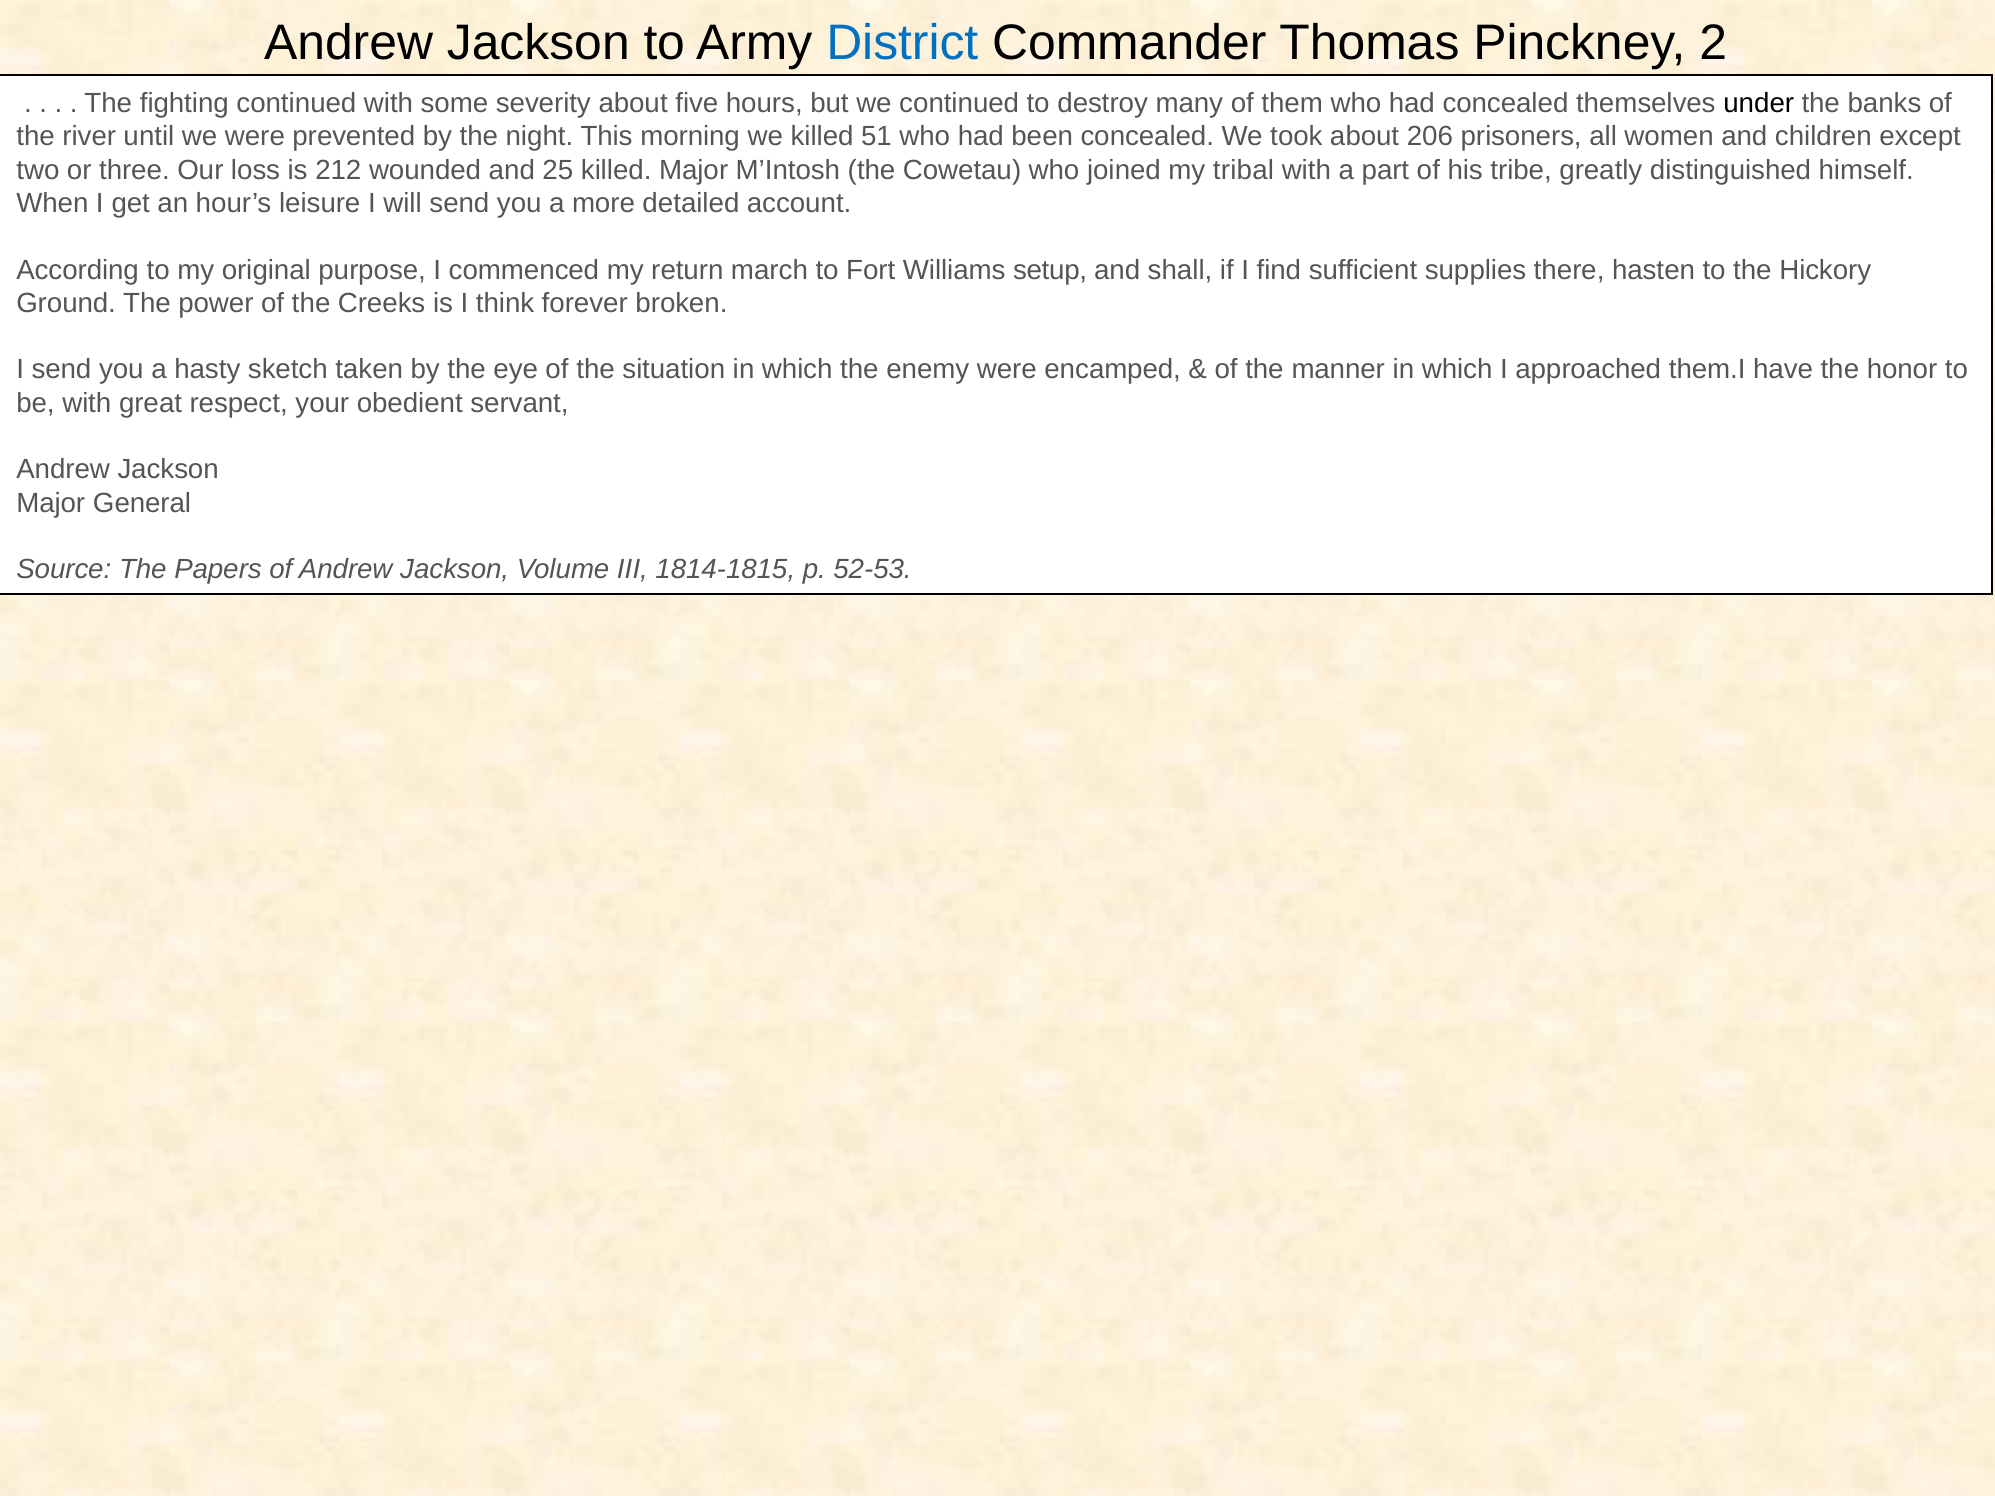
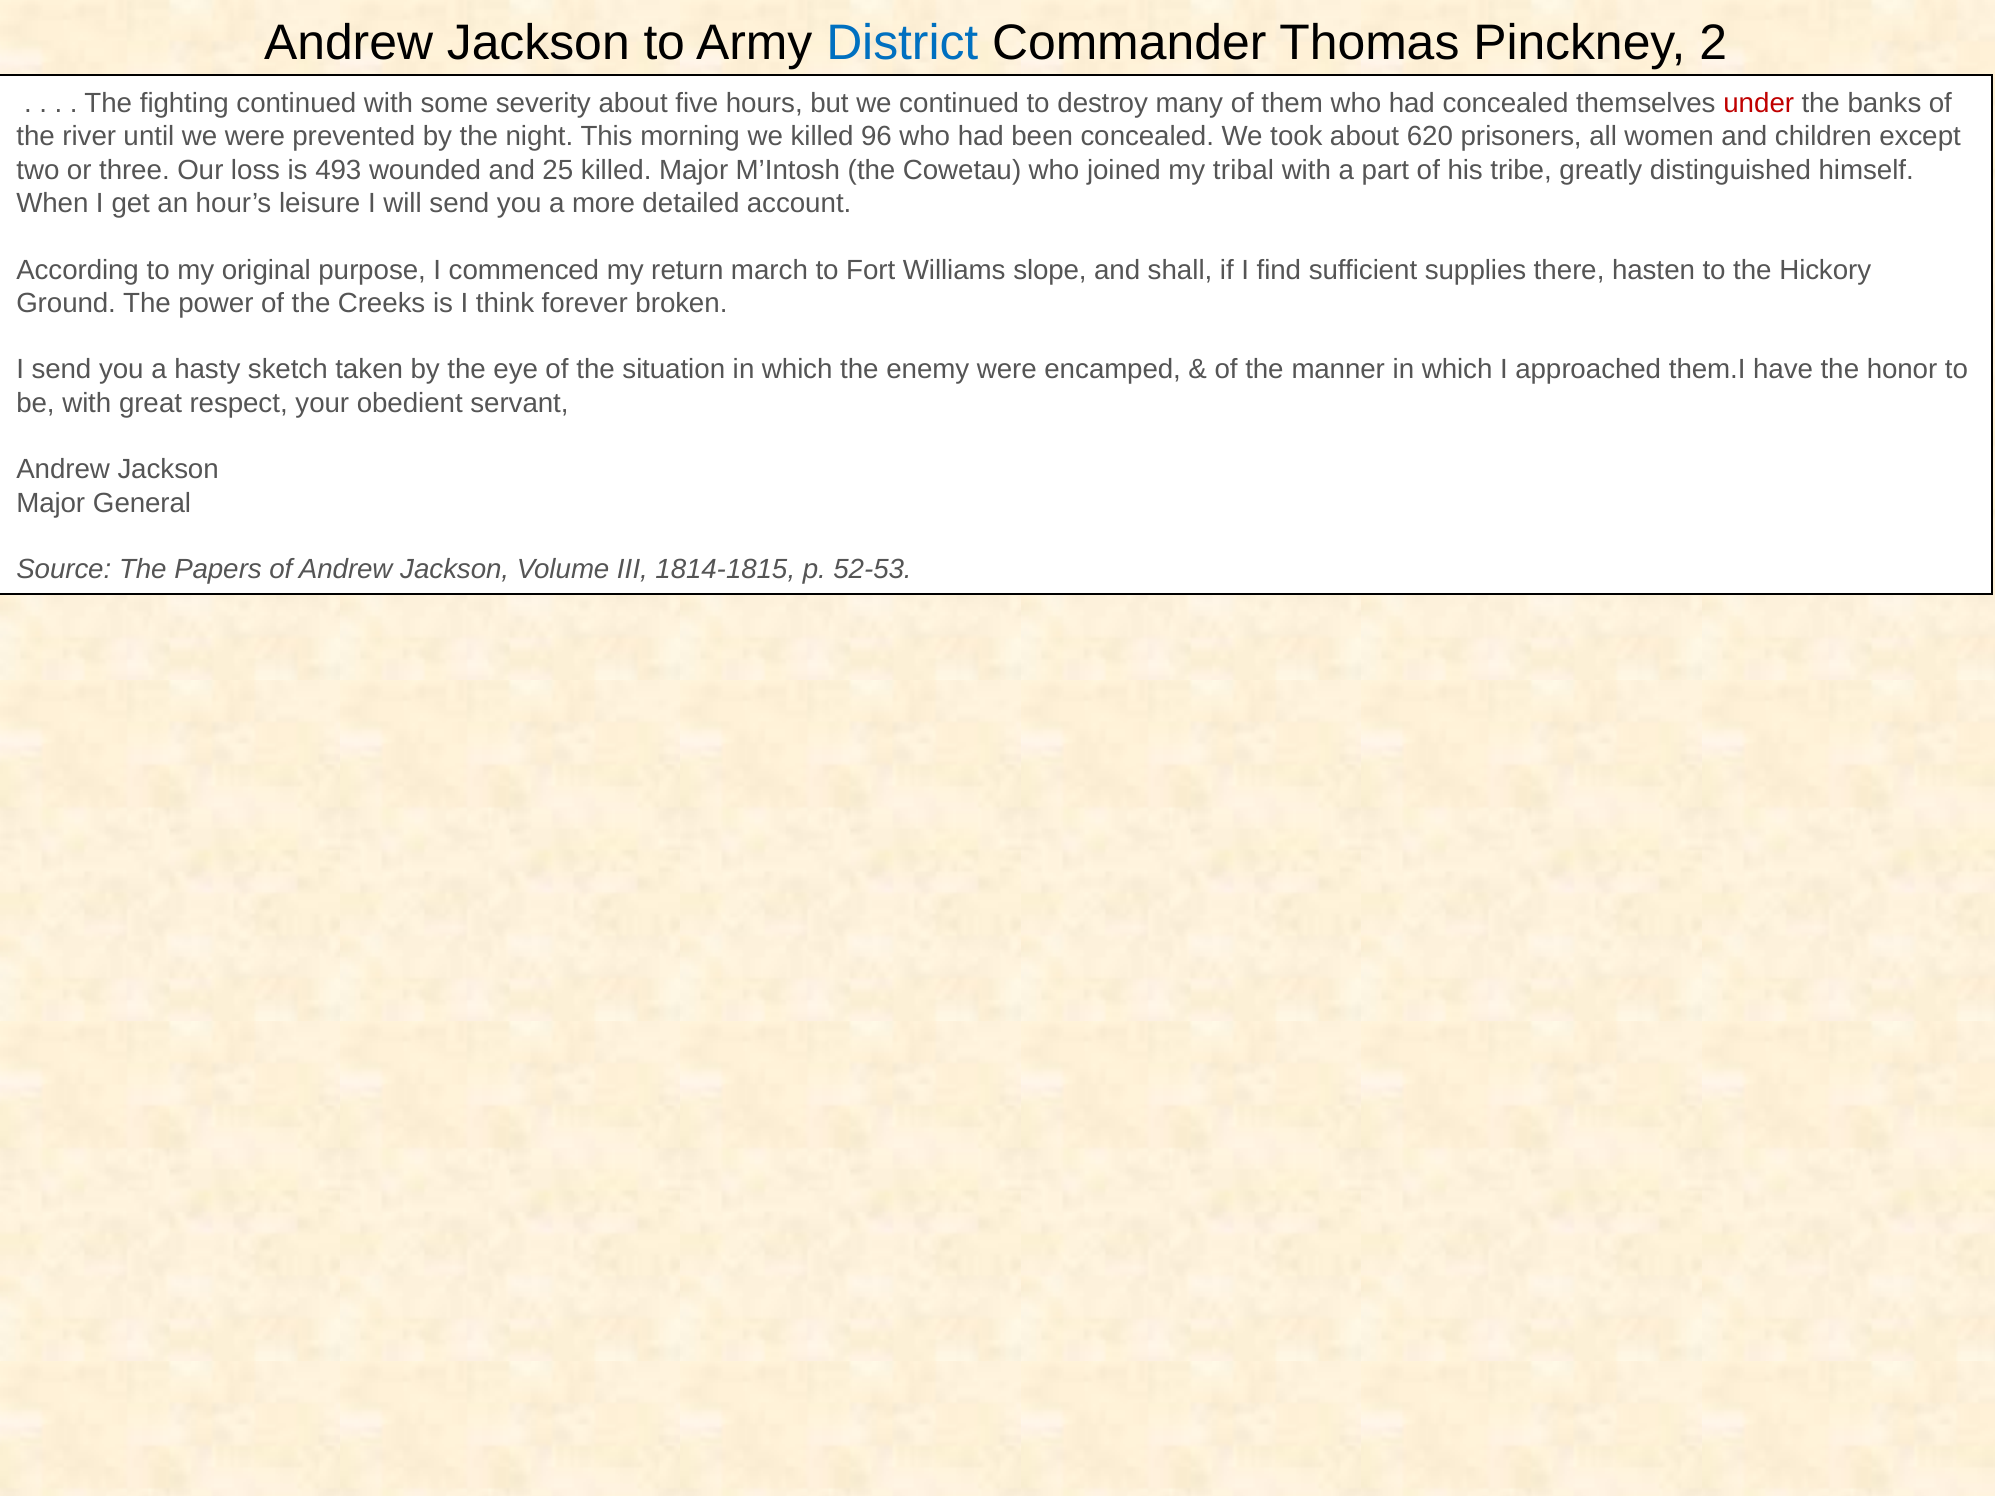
under colour: black -> red (1759, 103)
51: 51 -> 96 (876, 137)
206: 206 -> 620 (1430, 137)
212: 212 -> 493 (338, 170)
setup: setup -> slope (1050, 270)
